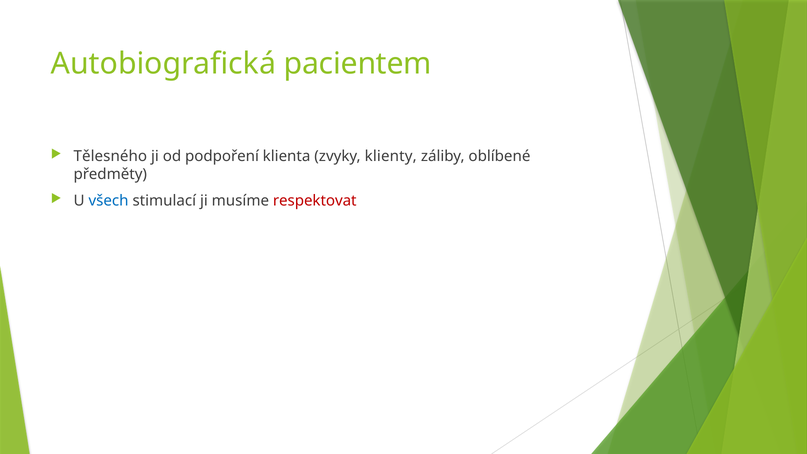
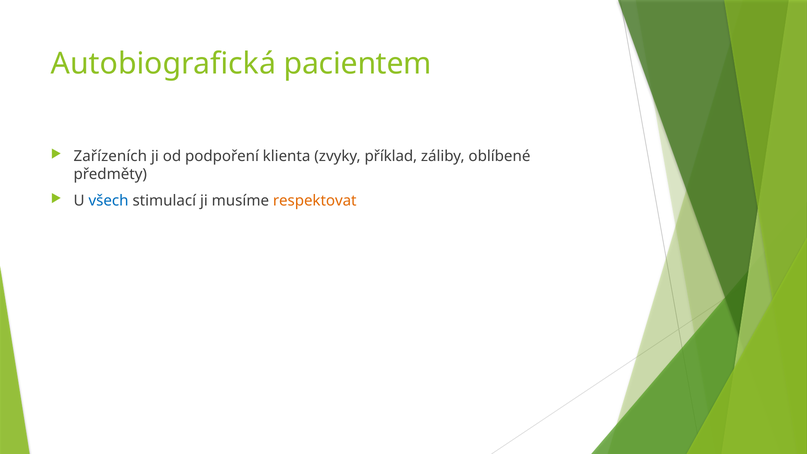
Tělesného: Tělesného -> Zařízeních (110, 156)
klienty: klienty -> příklad (391, 156)
respektovat colour: red -> orange (315, 201)
